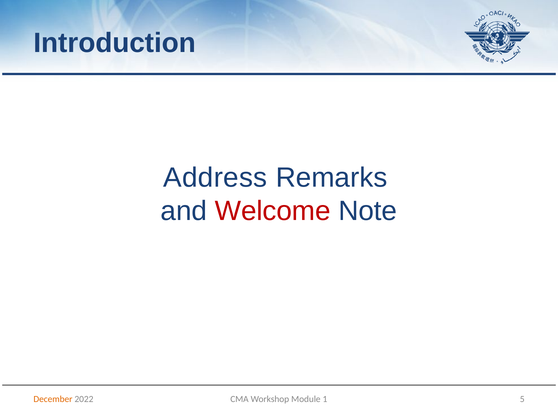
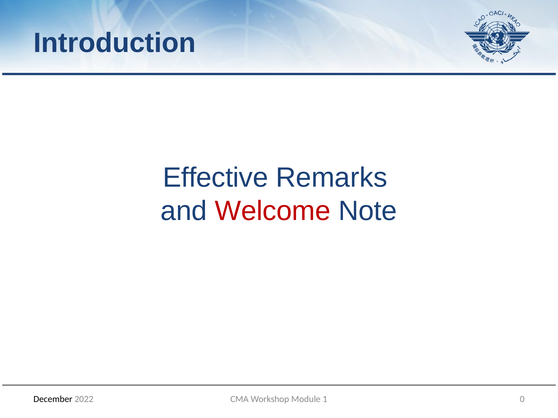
Address: Address -> Effective (215, 178)
5: 5 -> 0 (522, 400)
December colour: orange -> black (53, 400)
